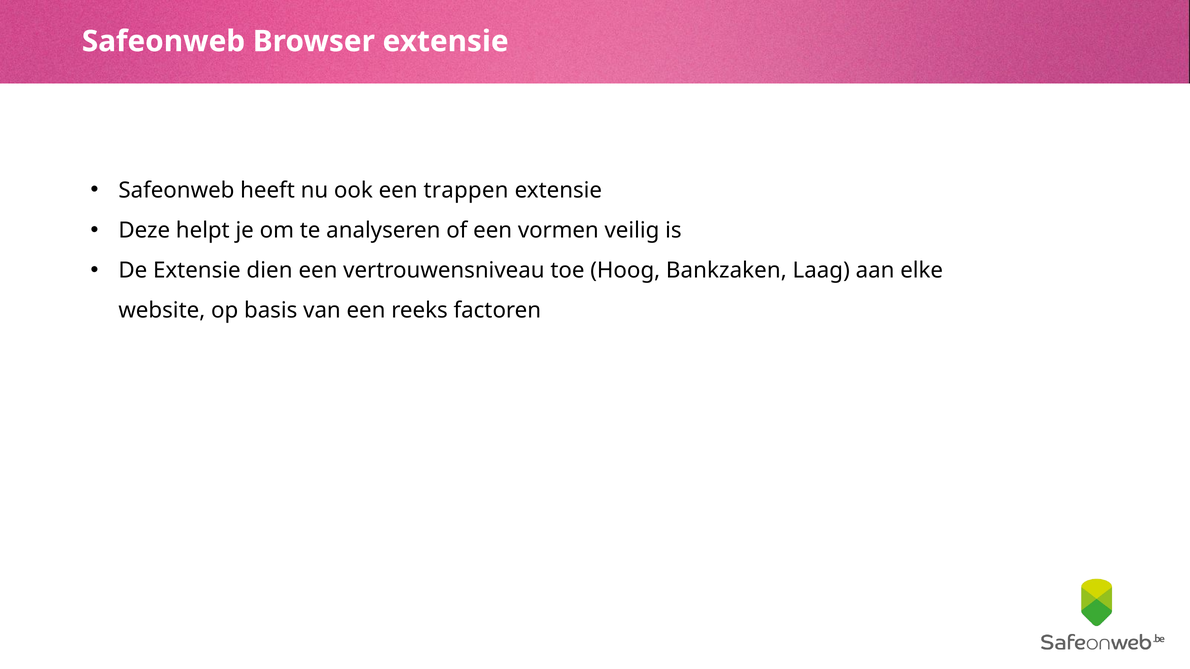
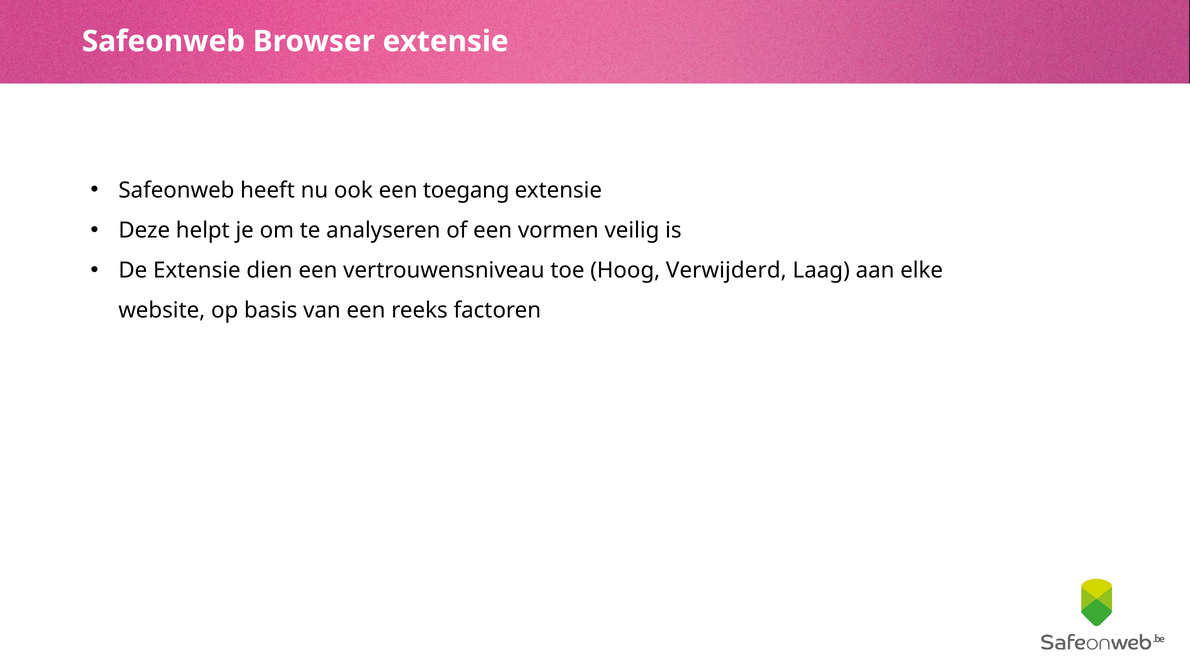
trappen: trappen -> toegang (466, 190)
Bankzaken: Bankzaken -> Verwijderd (726, 271)
